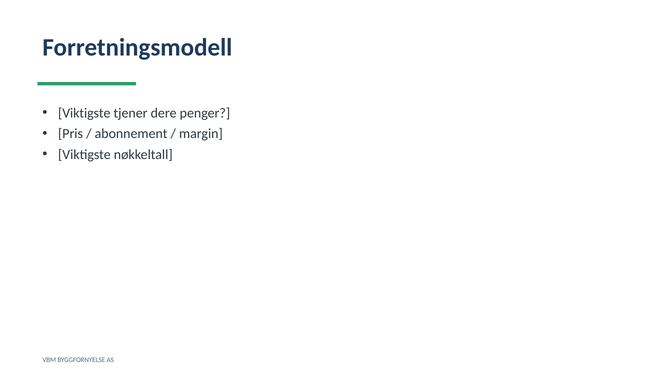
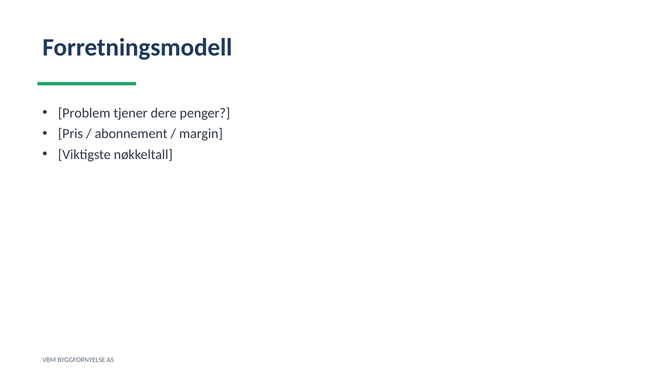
Viktigste: Viktigste -> Problem (84, 113)
